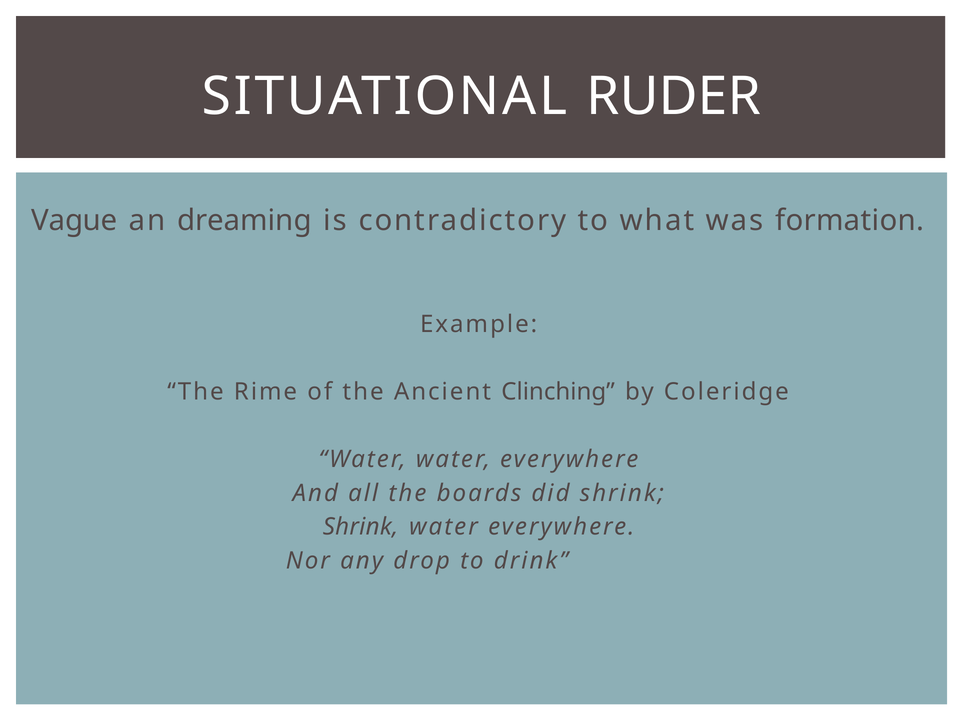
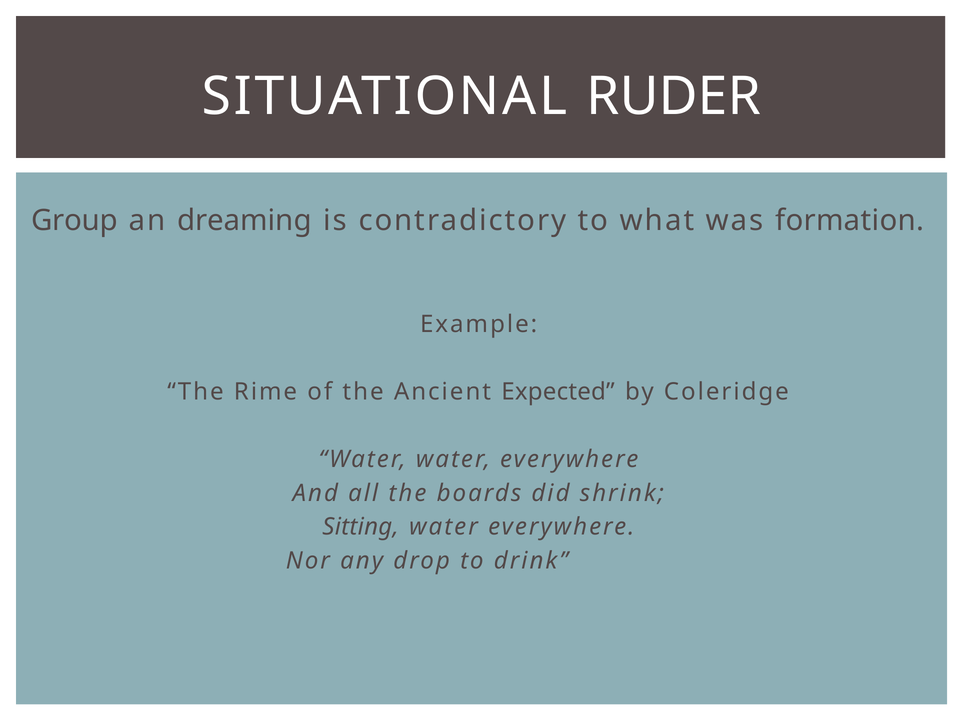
Vague: Vague -> Group (74, 220)
Clinching: Clinching -> Expected (558, 392)
Shrink: Shrink -> Sitting (361, 527)
